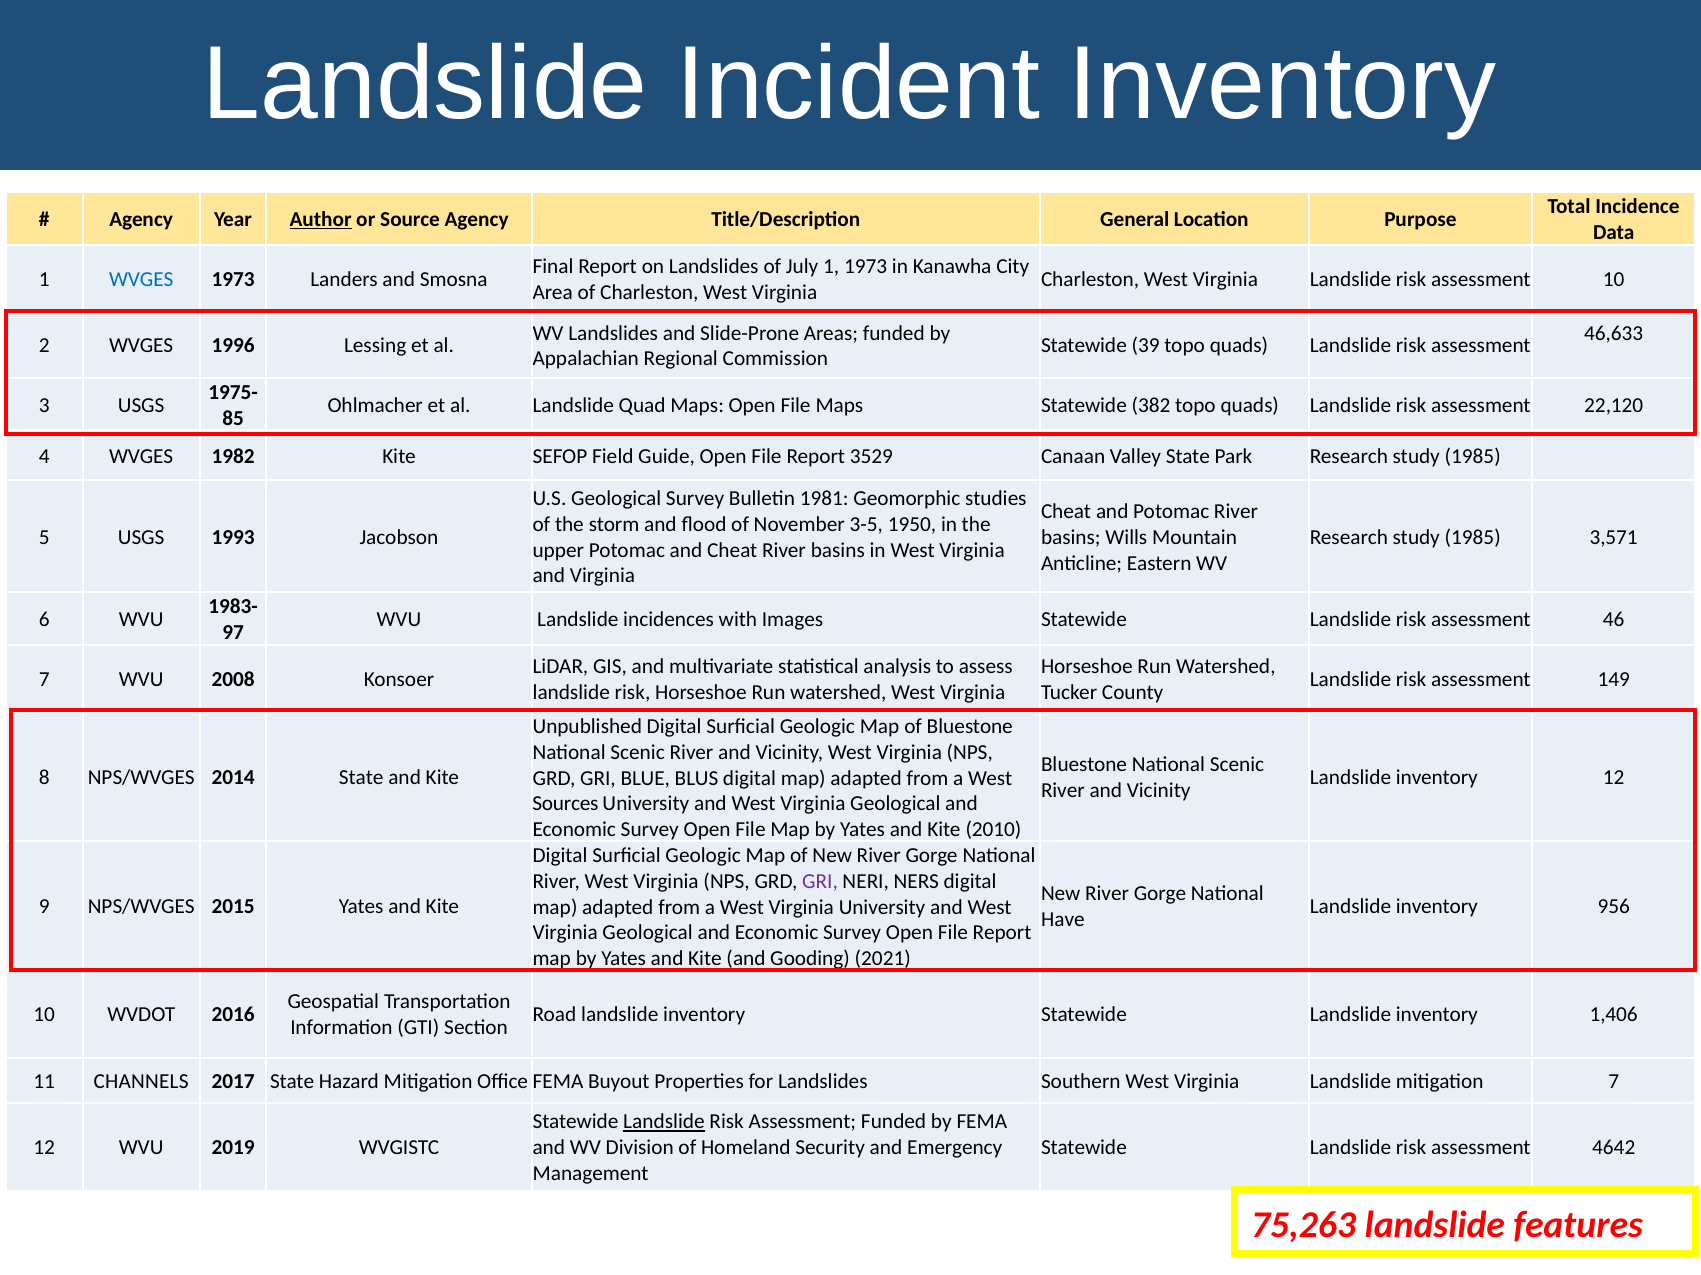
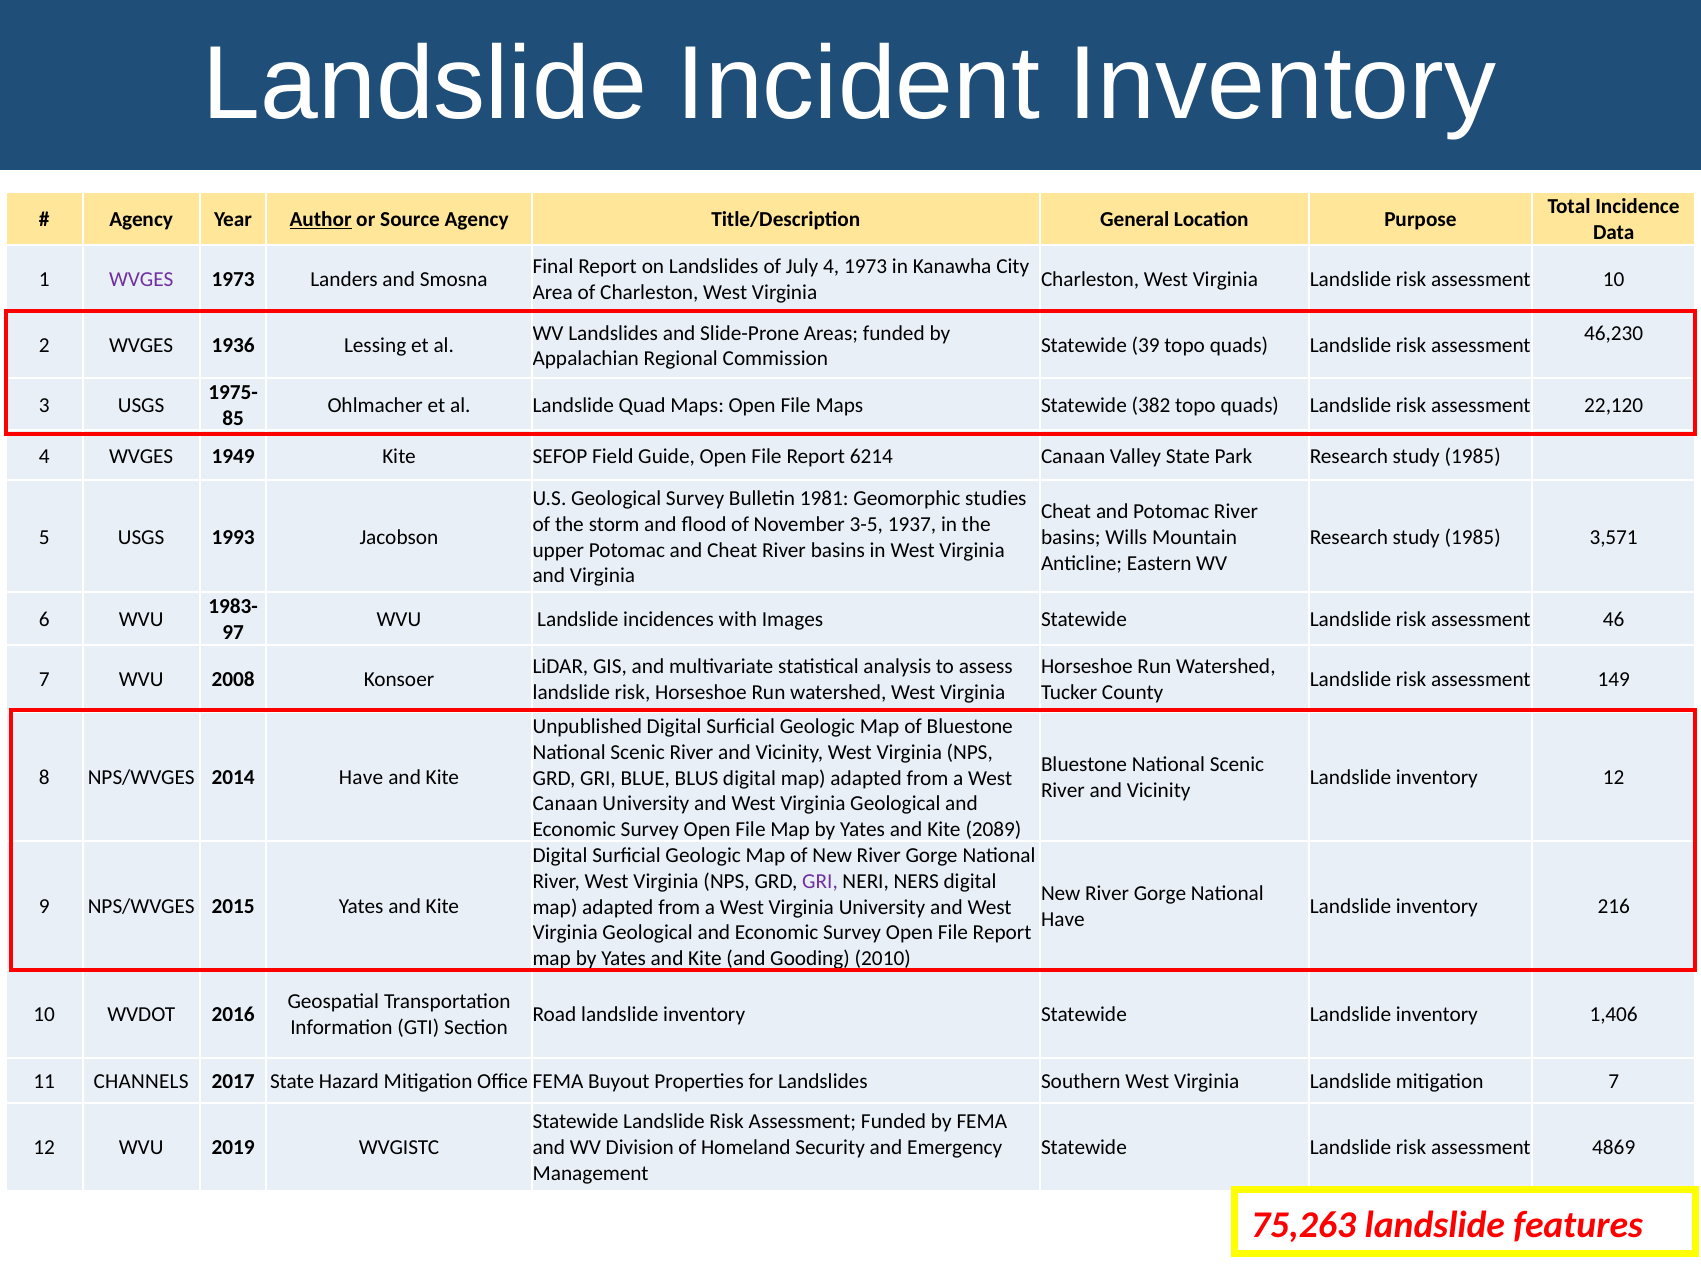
July 1: 1 -> 4 (831, 266)
WVGES colour: blue -> purple (141, 279)
46,633: 46,633 -> 46,230 (1614, 333)
1996: 1996 -> 1936 (233, 346)
1982: 1982 -> 1949 (233, 456)
3529: 3529 -> 6214 (871, 456)
1950: 1950 -> 1937 (912, 525)
2014 State: State -> Have (361, 778)
Sources: Sources -> Canaan (565, 804)
2010: 2010 -> 2089 (993, 830)
956: 956 -> 216 (1614, 907)
2021: 2021 -> 2010 (883, 959)
Landslide underline: present -> none (664, 1123)
4642: 4642 -> 4869 (1614, 1148)
